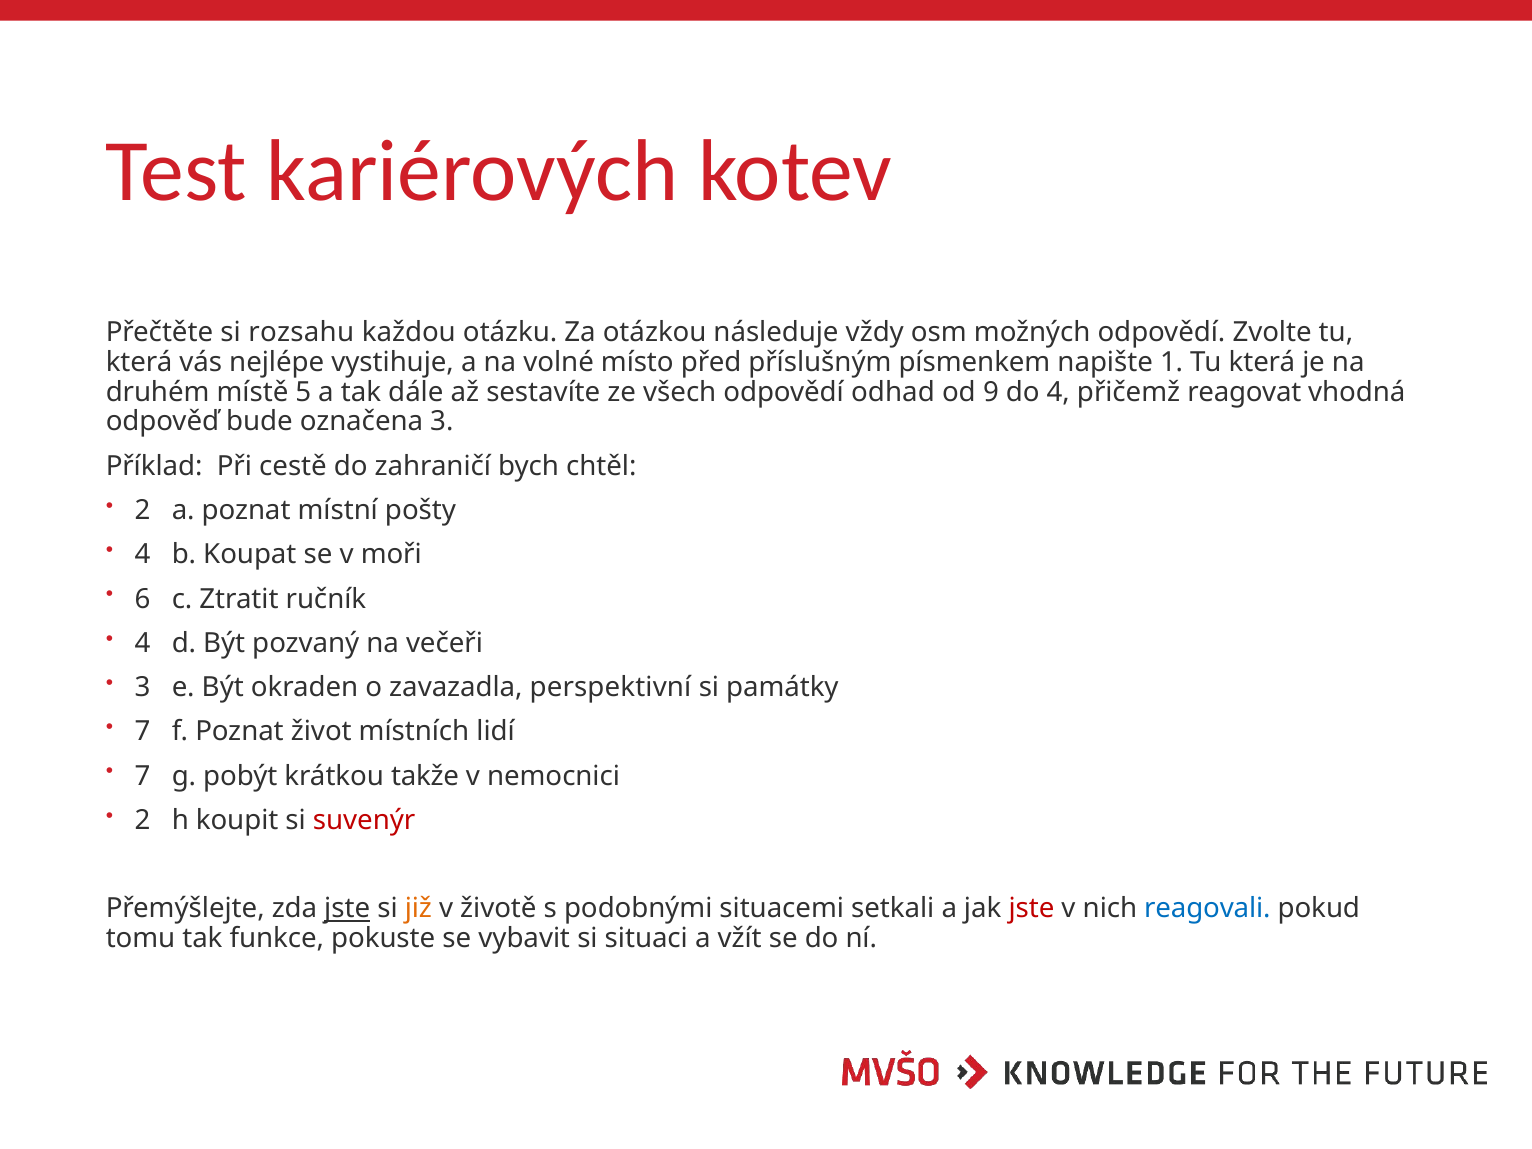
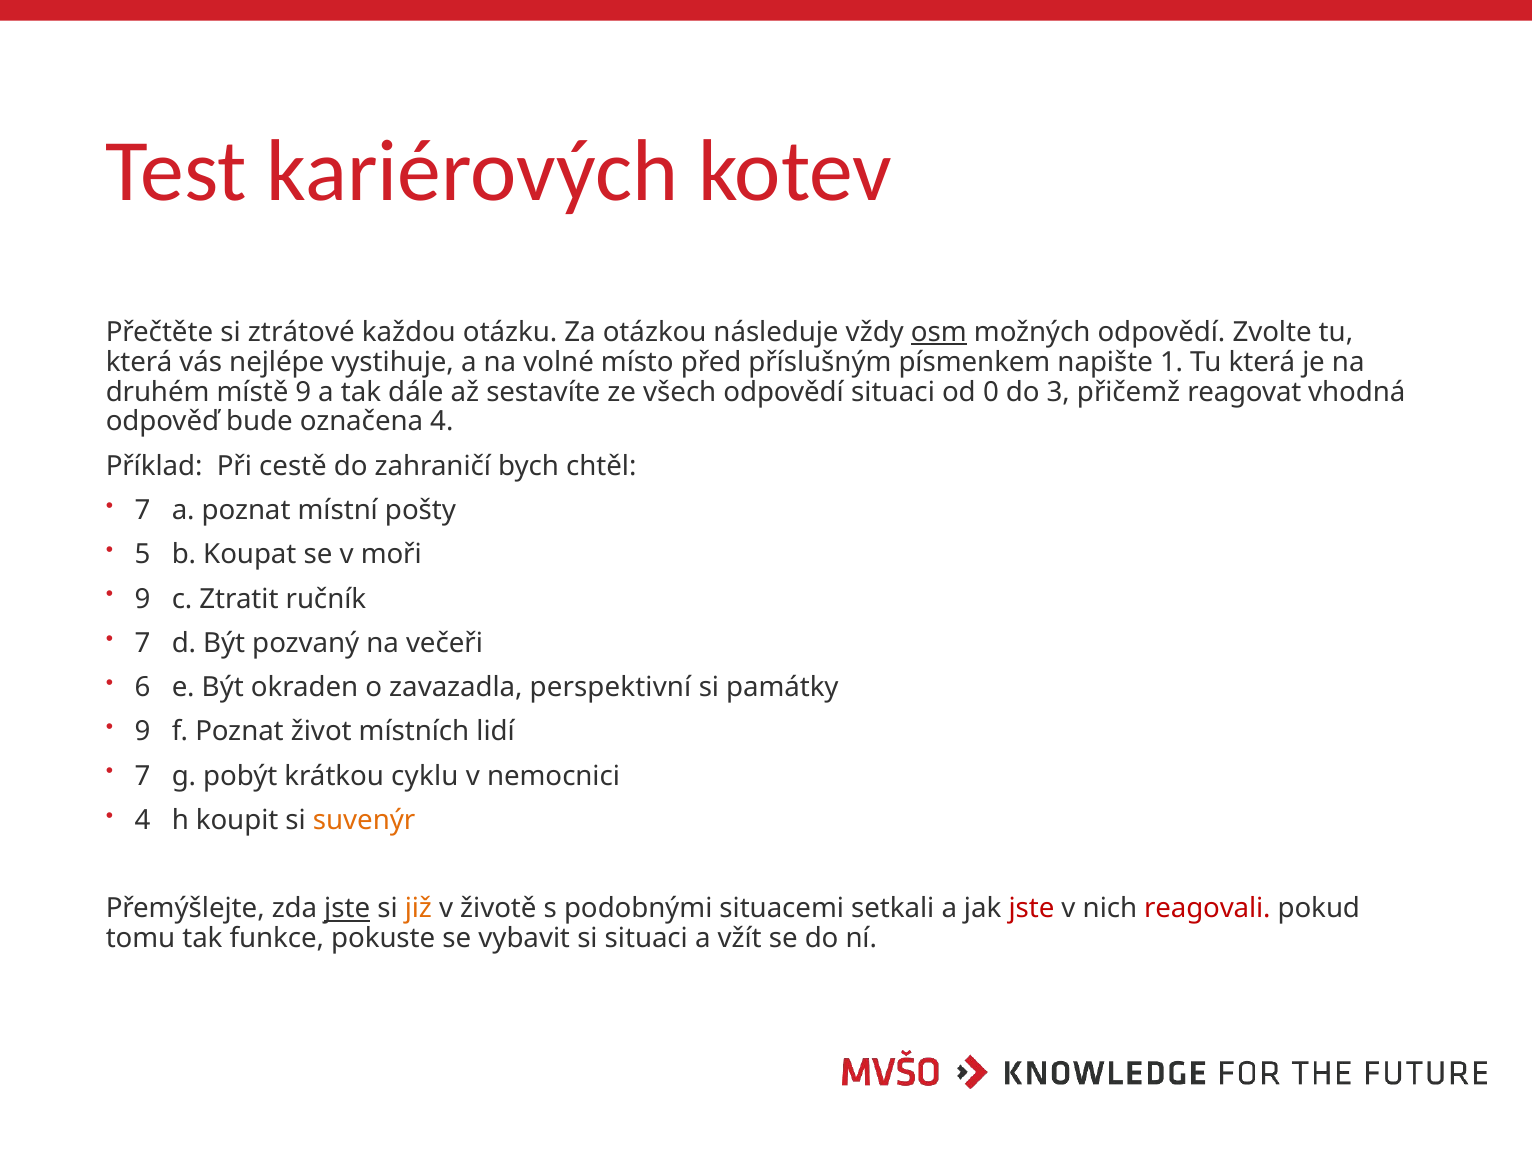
rozsahu: rozsahu -> ztrátové (301, 332)
osm underline: none -> present (939, 332)
místě 5: 5 -> 9 (303, 392)
odpovědí odhad: odhad -> situaci (893, 392)
9: 9 -> 0 (991, 392)
do 4: 4 -> 3 (1058, 392)
označena 3: 3 -> 4 (442, 422)
2: 2 -> 7 (142, 510)
4: 4 -> 5 (142, 555)
6: 6 -> 9 (142, 599)
4: 4 -> 7 (142, 643)
3: 3 -> 6 (142, 687)
7: 7 -> 9 (142, 732)
takže: takže -> cyklu (425, 776)
2: 2 -> 4 (142, 820)
suvenýr colour: red -> orange (364, 820)
reagovali colour: blue -> red (1207, 909)
